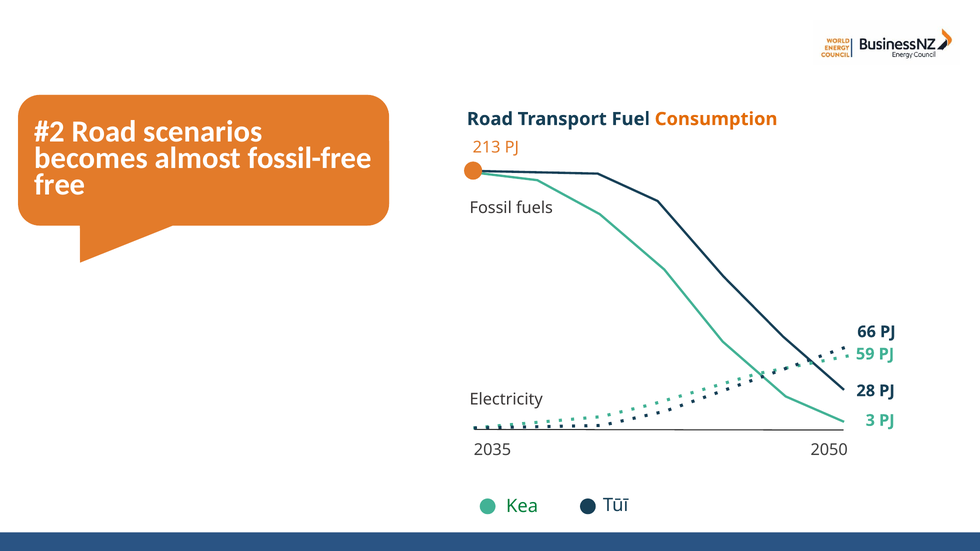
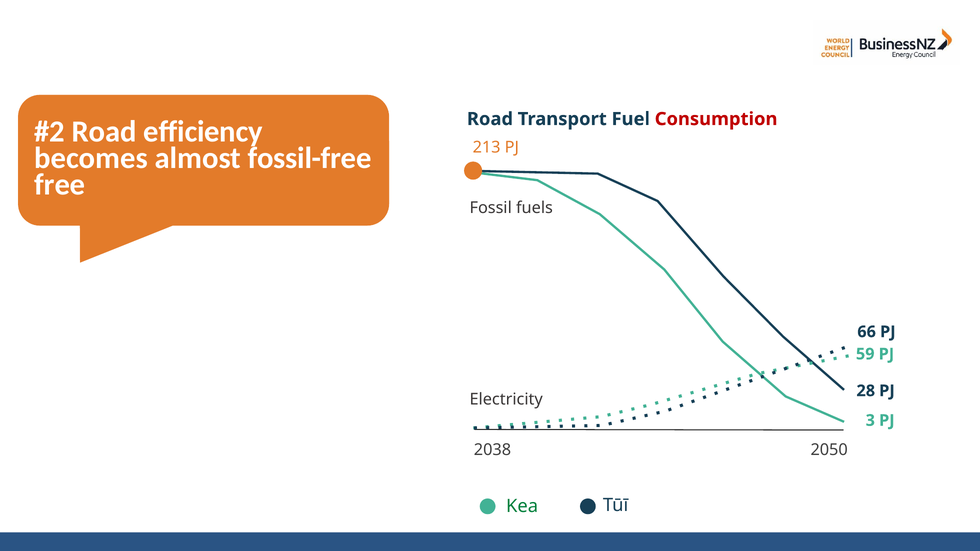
Consumption colour: orange -> red (716, 119)
scenarios: scenarios -> efficiency (203, 132)
2035: 2035 -> 2038 (492, 450)
